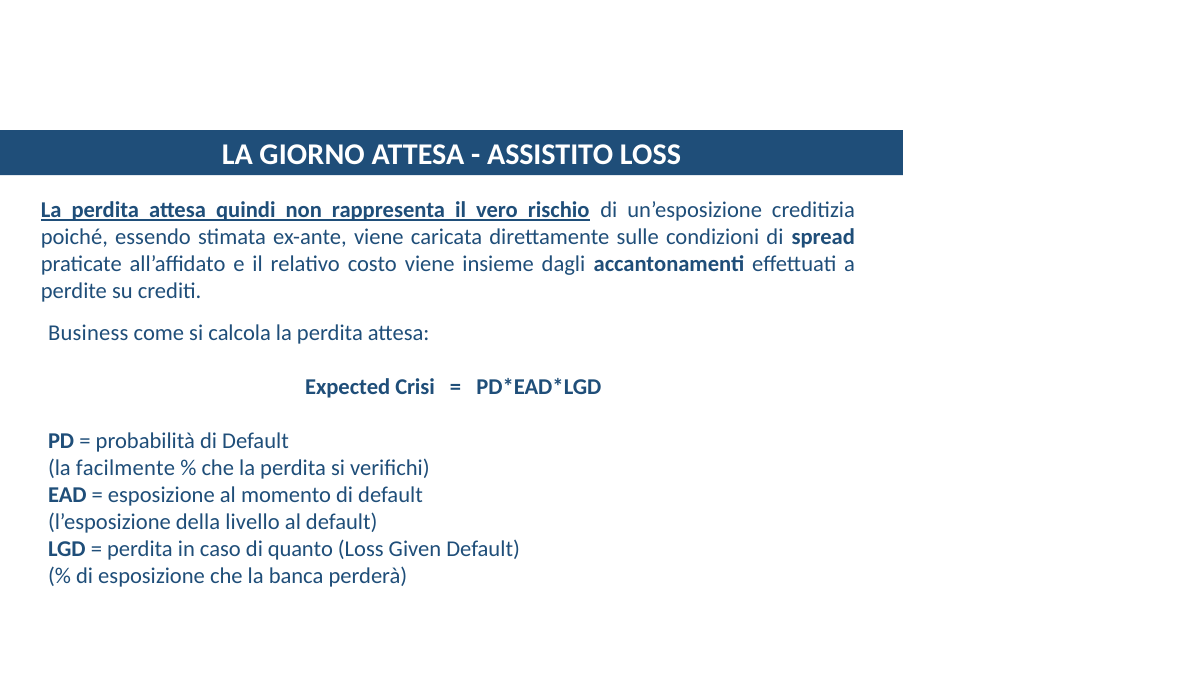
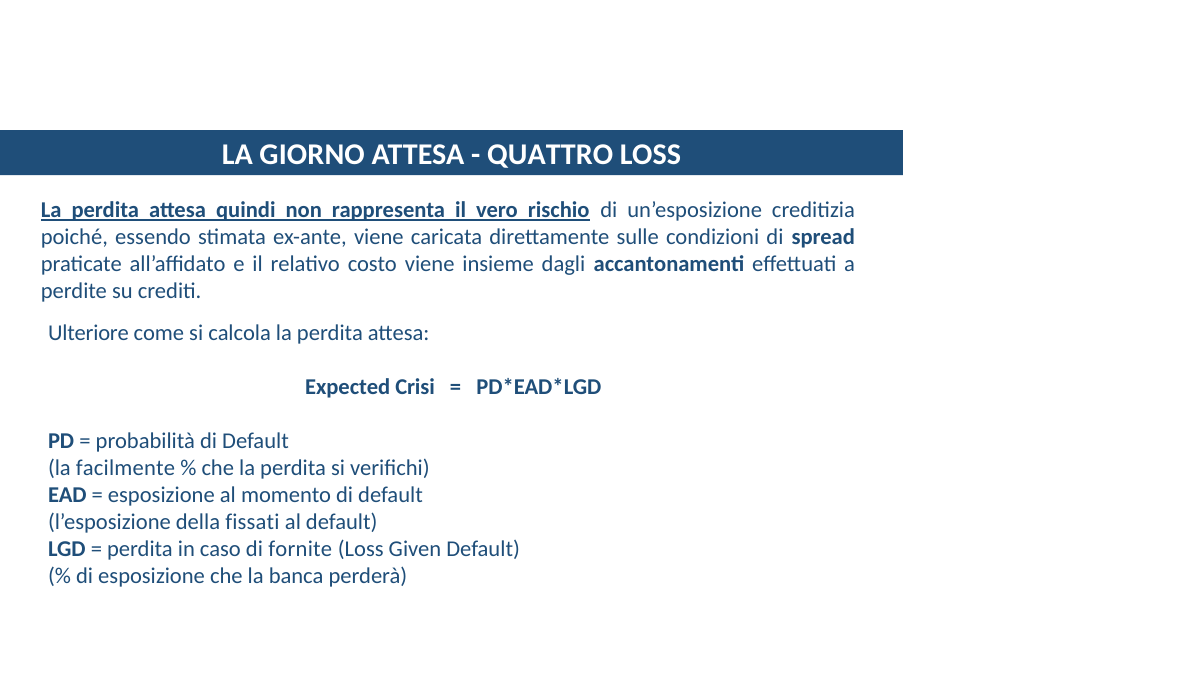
ASSISTITO: ASSISTITO -> QUATTRO (550, 155)
Business: Business -> Ulteriore (88, 333)
livello: livello -> fissati (252, 523)
quanto: quanto -> fornite (300, 550)
